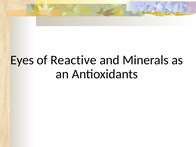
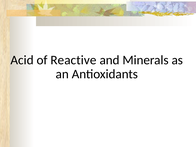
Eyes: Eyes -> Acid (22, 60)
